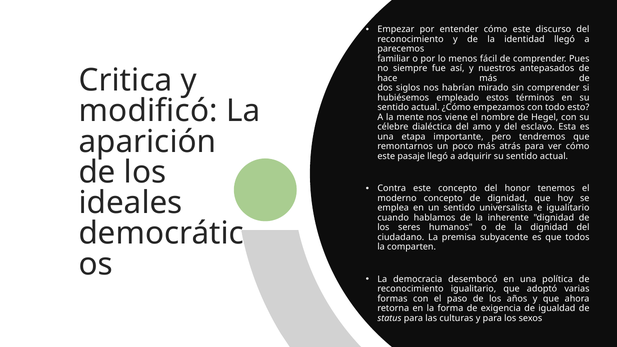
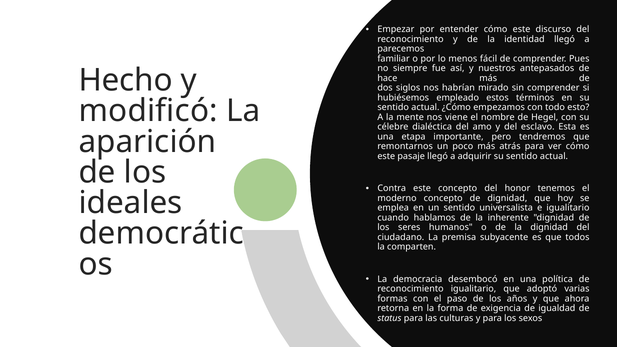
Critica: Critica -> Hecho (126, 80)
